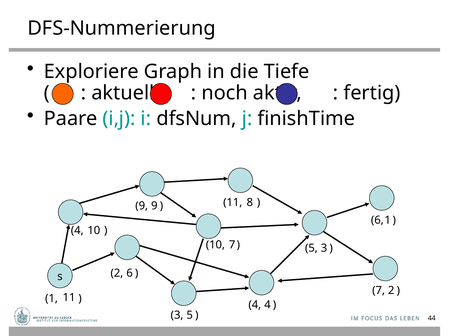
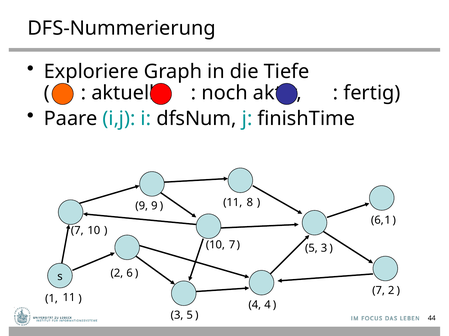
4: 4 -> 7 (77, 231)
